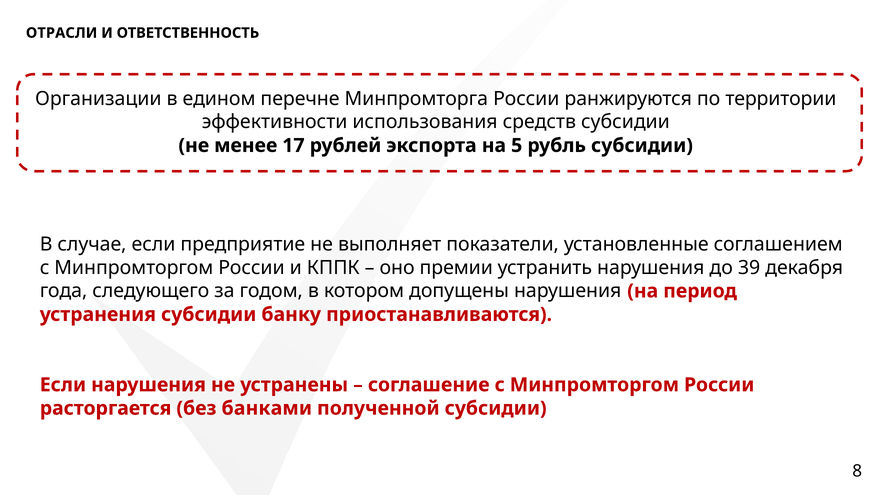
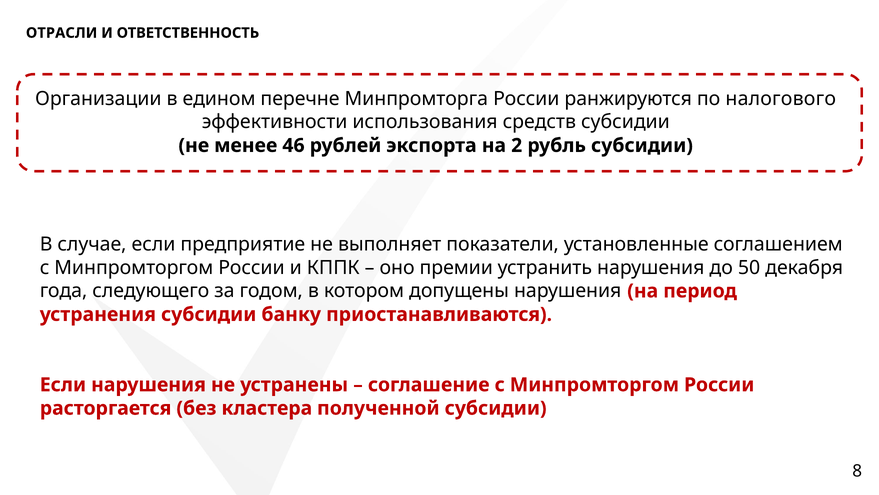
территории: территории -> налогового (781, 98)
17: 17 -> 46 (293, 145)
5: 5 -> 2 (517, 145)
39: 39 -> 50 (749, 267)
банками: банками -> кластера (267, 408)
